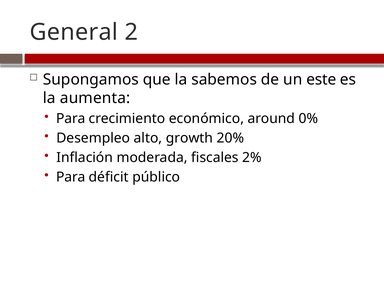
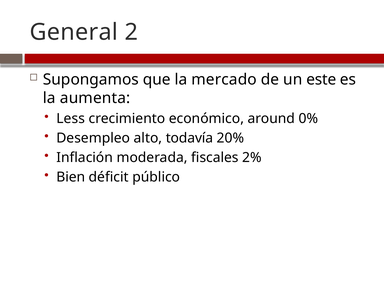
sabemos: sabemos -> mercado (224, 79)
Para: Para -> Less (71, 118)
growth: growth -> todavía (189, 138)
Para: Para -> Bien (71, 177)
